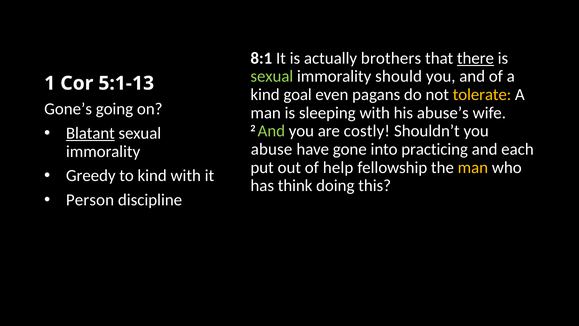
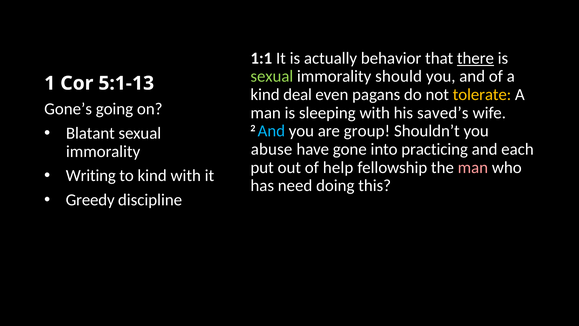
8:1: 8:1 -> 1:1 (261, 58)
brothers: brothers -> behavior (391, 58)
goal: goal -> deal (298, 94)
abuse’s: abuse’s -> saved’s (443, 113)
And colour: light green -> light blue (271, 131)
costly: costly -> group (367, 131)
Blatant underline: present -> none (90, 133)
man colour: yellow -> pink (473, 167)
Greedy: Greedy -> Writing (91, 176)
think: think -> need (295, 186)
Person: Person -> Greedy (90, 200)
